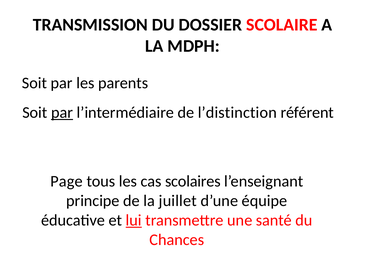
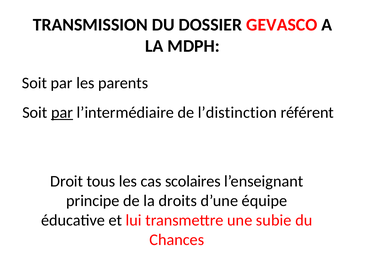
SCOLAIRE: SCOLAIRE -> GEVASCO (282, 25)
Page: Page -> Droit (67, 181)
juillet: juillet -> droits (178, 201)
lui underline: present -> none (134, 220)
santé: santé -> subie (274, 220)
